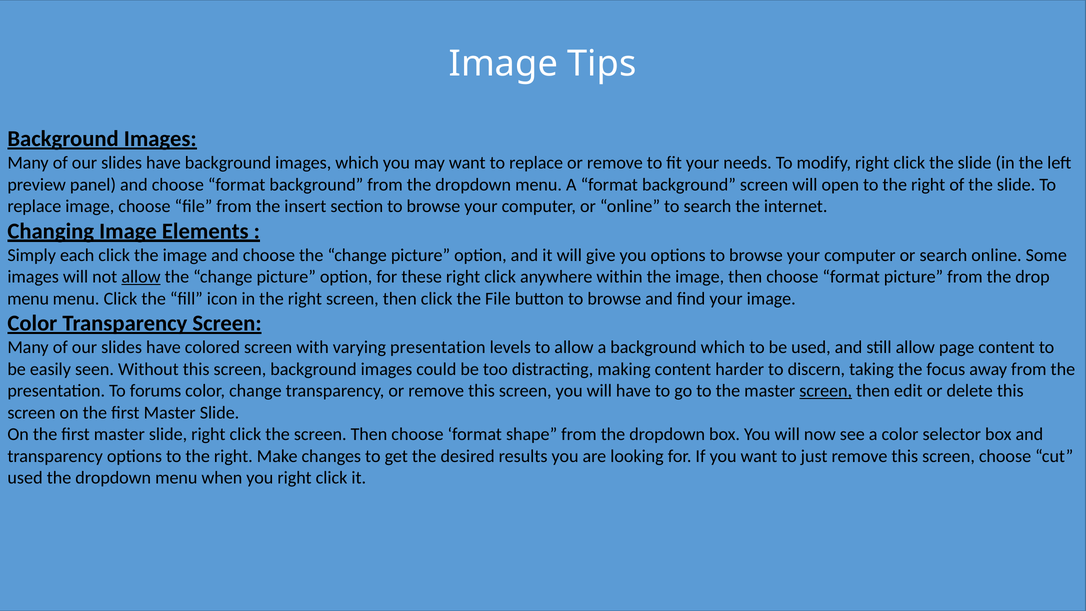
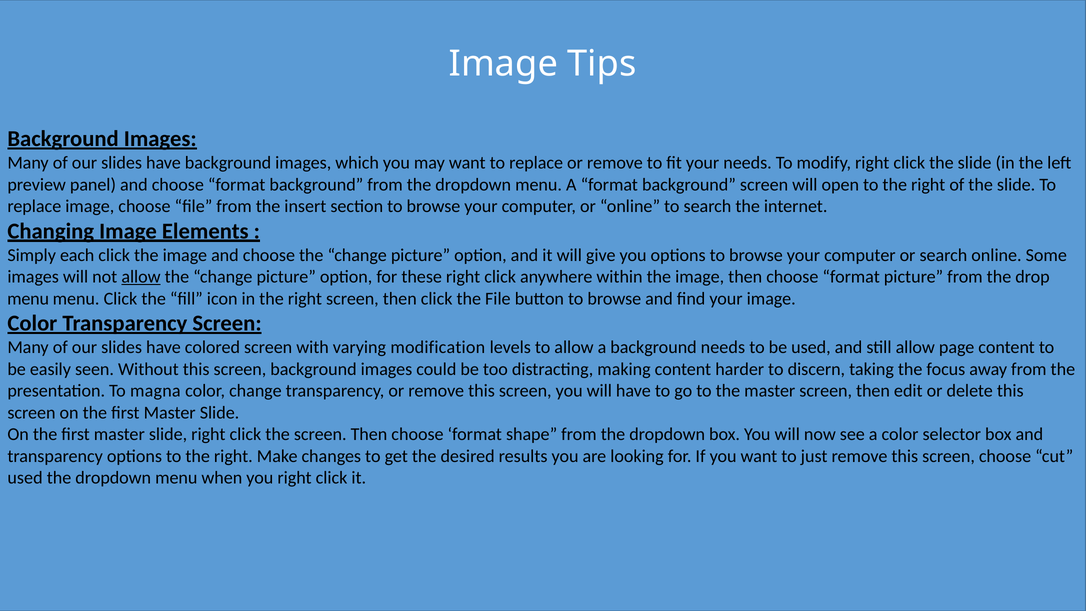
varying presentation: presentation -> modification (438, 347)
background which: which -> needs (723, 347)
forums: forums -> magna (155, 391)
screen underline: present -> none (826, 391)
